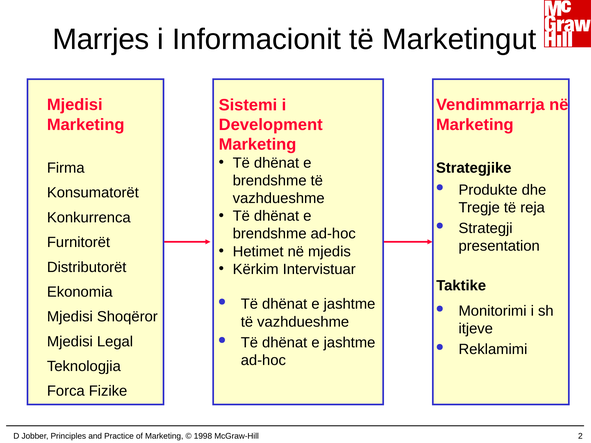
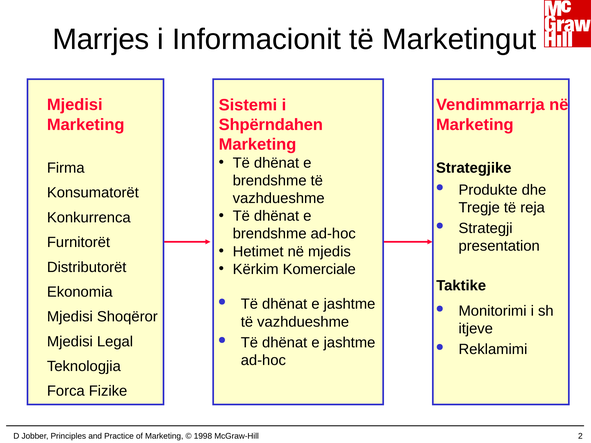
Development: Development -> Shpërndahen (271, 125)
Intervistuar: Intervistuar -> Komerciale (319, 269)
